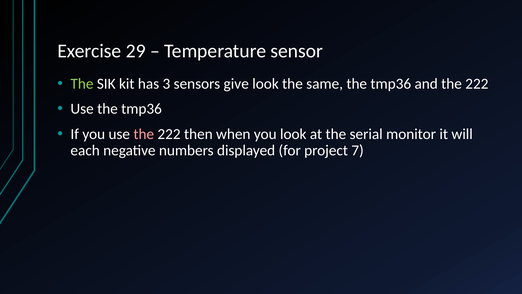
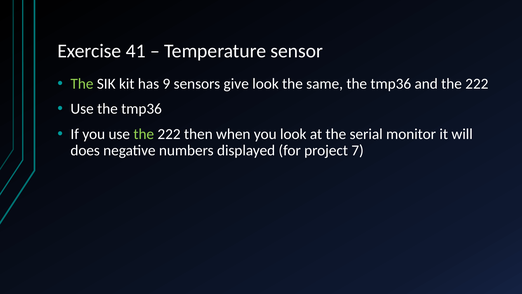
29: 29 -> 41 (136, 51)
3: 3 -> 9 (166, 84)
the colour: pink -> light green (144, 134)
each: each -> does (85, 150)
